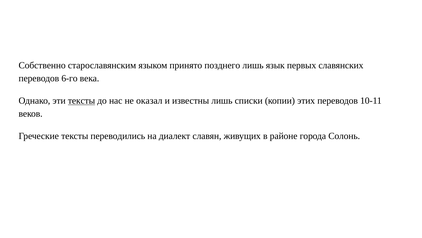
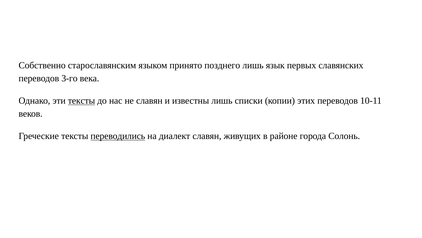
6-го: 6-го -> 3-го (70, 78)
не оказал: оказал -> славян (149, 101)
переводились underline: none -> present (118, 136)
